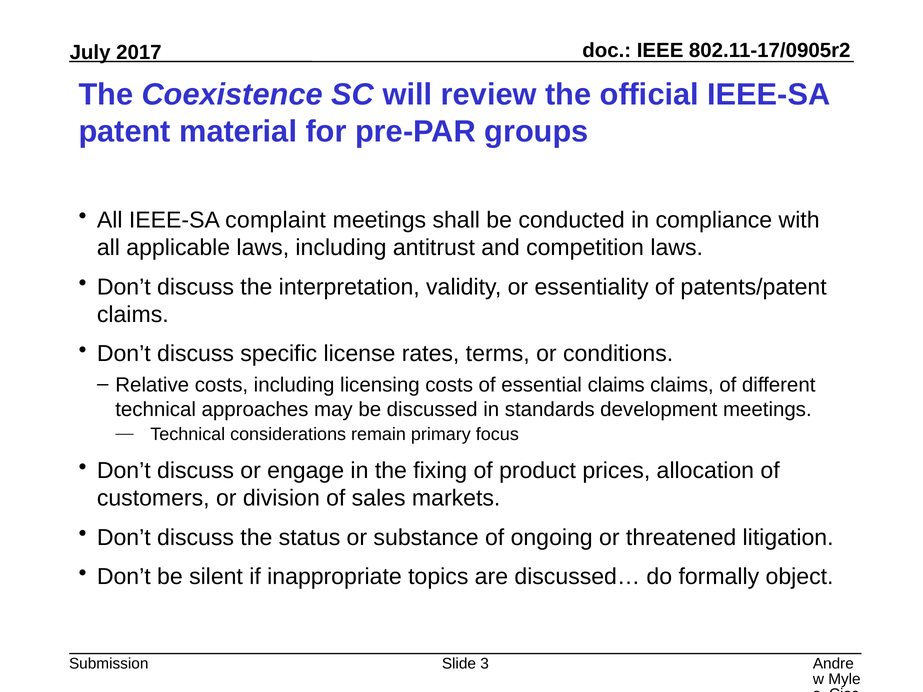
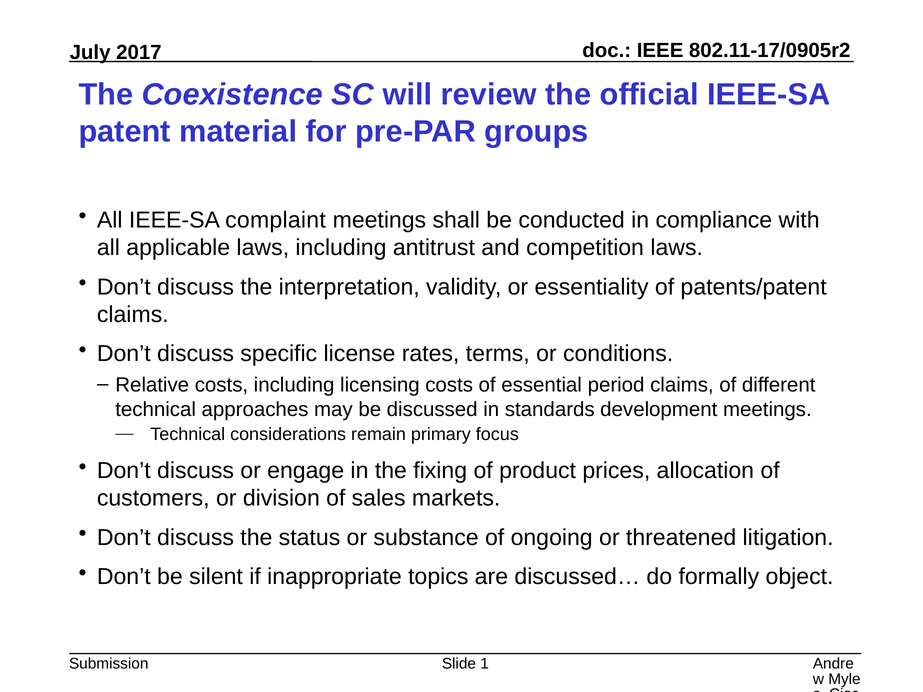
essential claims: claims -> period (616, 385)
3: 3 -> 1 (485, 664)
